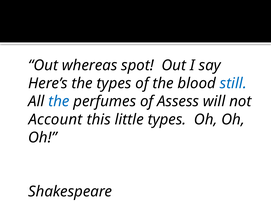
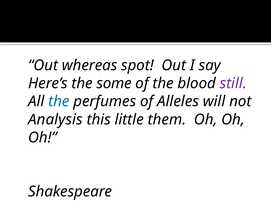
the types: types -> some (114, 83)
still colour: blue -> purple (233, 83)
Assess: Assess -> Alleles (178, 102)
Account: Account -> Analysis (55, 120)
little types: types -> them (167, 120)
